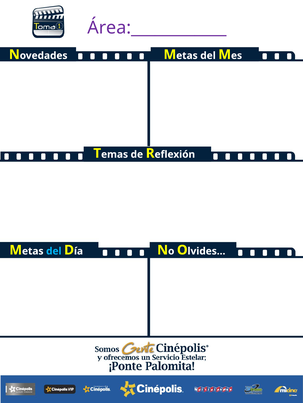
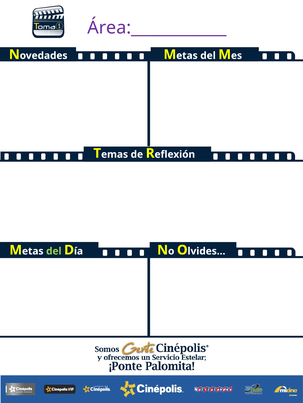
del colour: light blue -> light green (54, 252)
